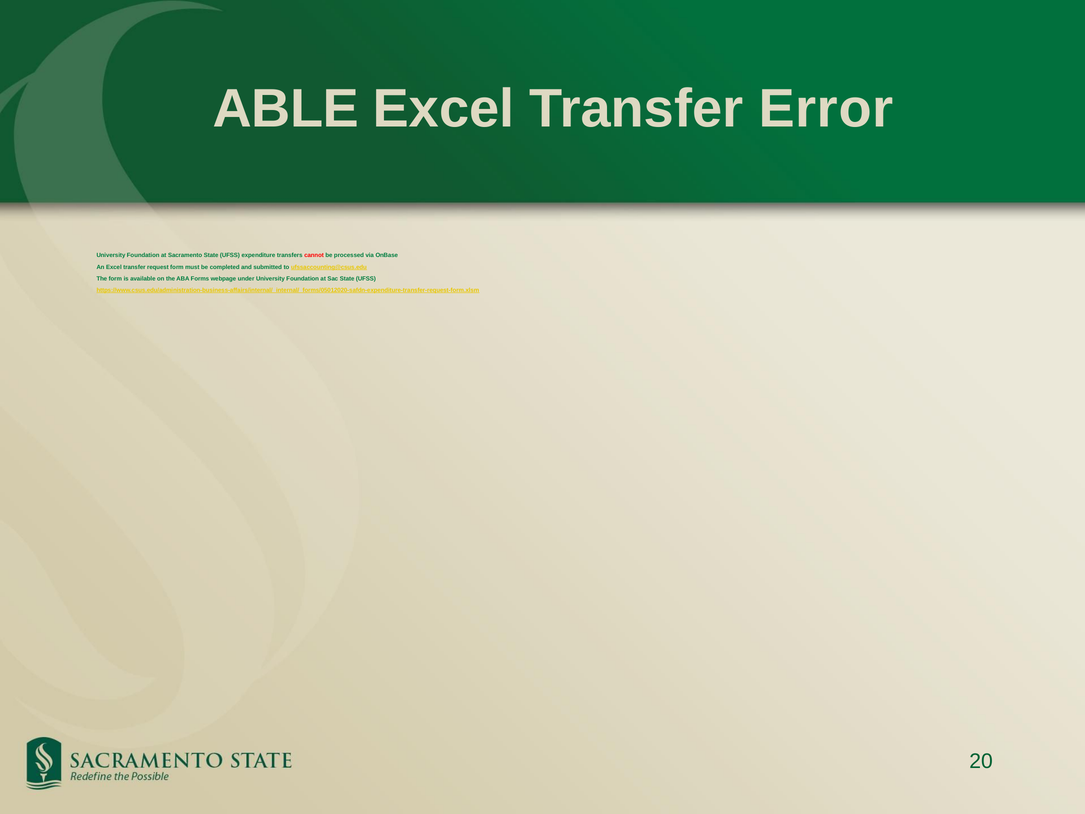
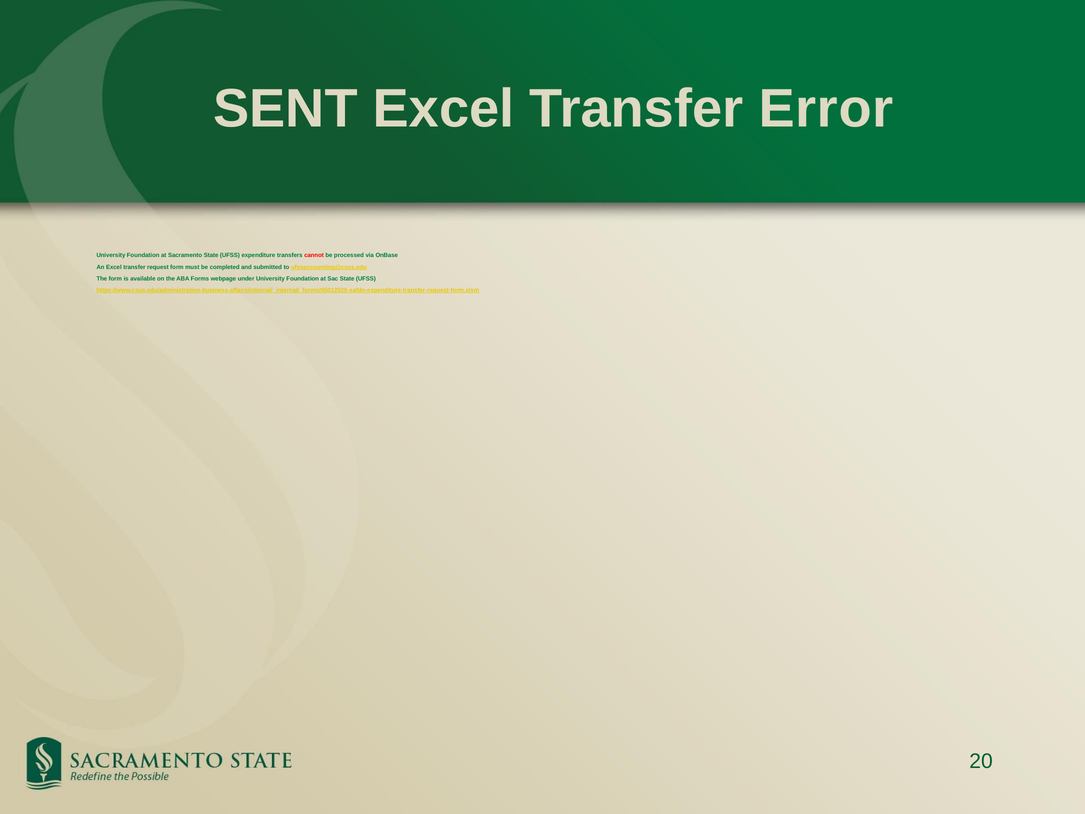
ABLE: ABLE -> SENT (285, 109)
